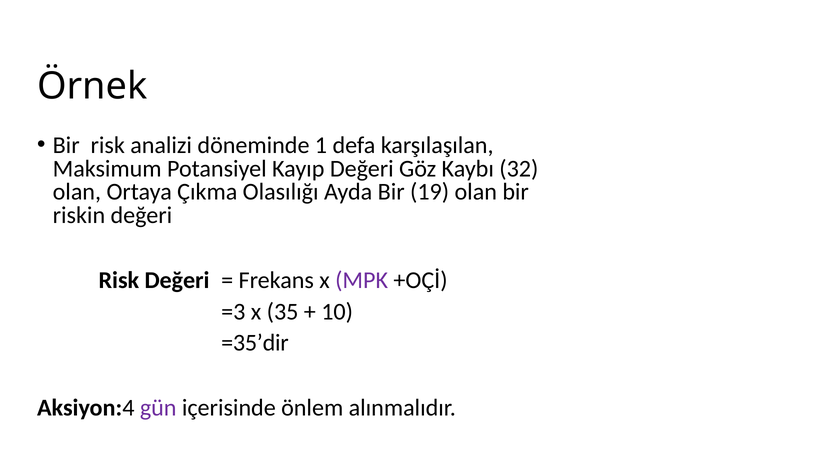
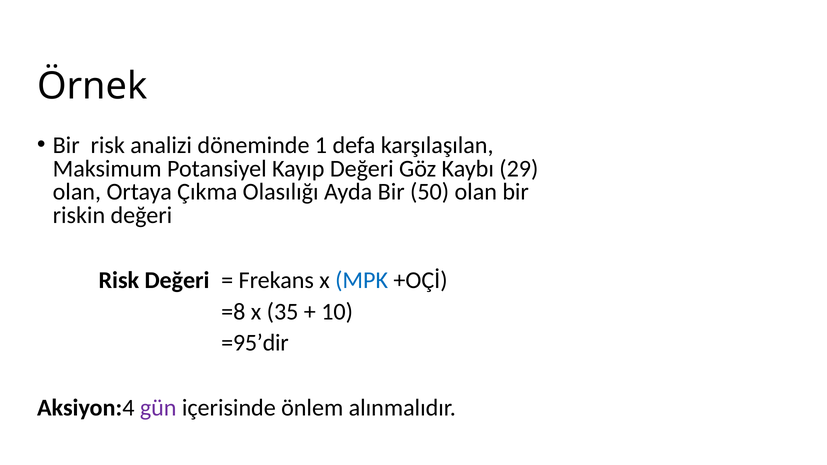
32: 32 -> 29 (519, 169)
19: 19 -> 50 (430, 192)
MPK colour: purple -> blue (362, 281)
=3: =3 -> =8 (233, 312)
=35’dir: =35’dir -> =95’dir (255, 343)
